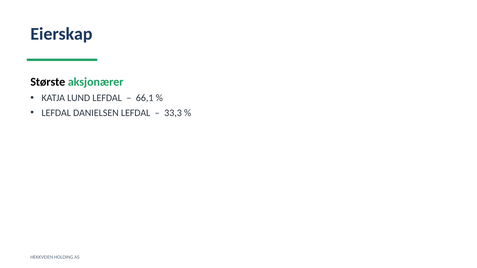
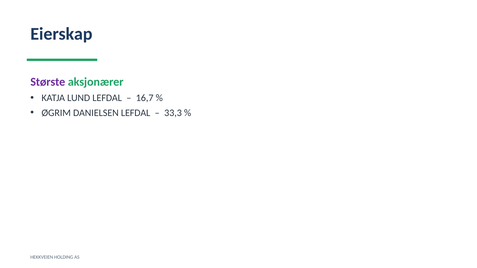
Største colour: black -> purple (48, 82)
66,1: 66,1 -> 16,7 (145, 98)
LEFDAL: LEFDAL -> ØGRIM (56, 113)
